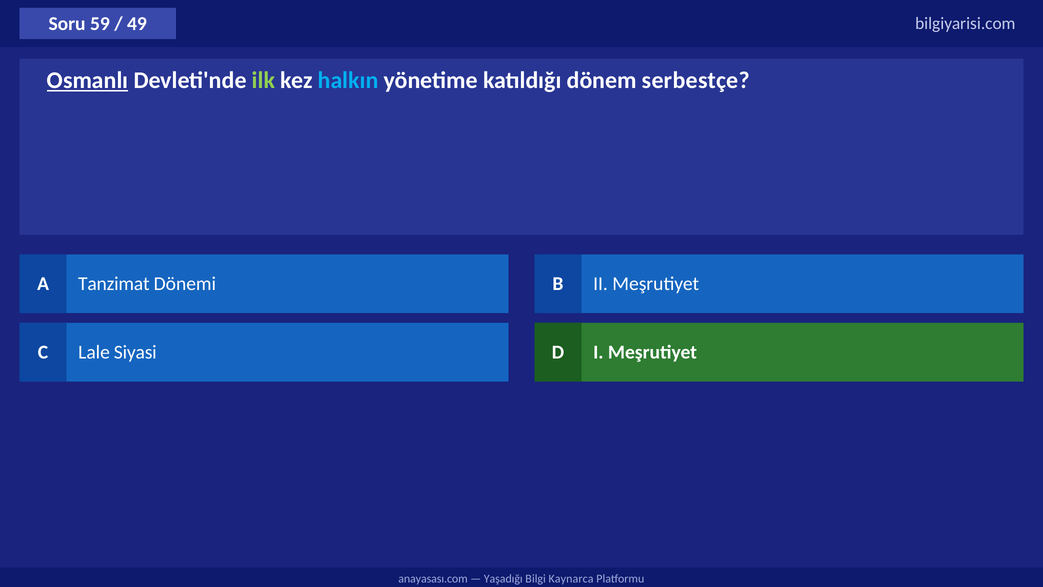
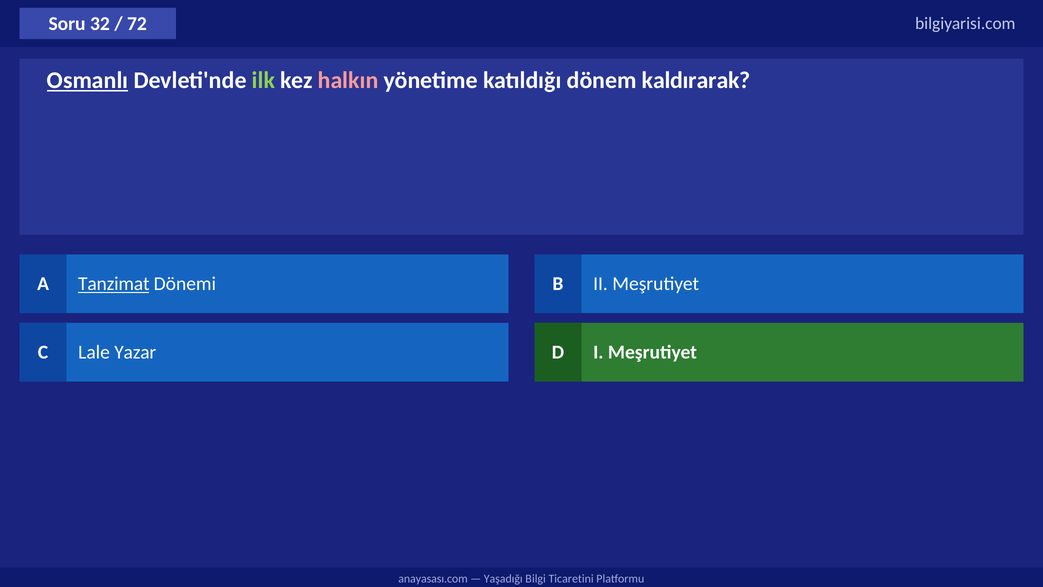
59: 59 -> 32 (100, 24)
49: 49 -> 72 (137, 24)
halkın colour: light blue -> pink (348, 80)
serbestçe: serbestçe -> kaldırarak (696, 80)
Tanzimat underline: none -> present (114, 284)
Siyasi: Siyasi -> Yazar (135, 352)
Kaynarca: Kaynarca -> Ticaretini (571, 579)
